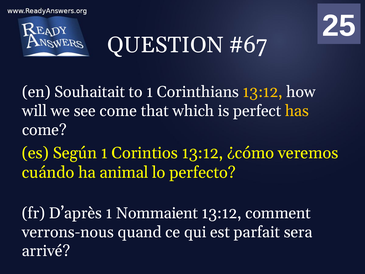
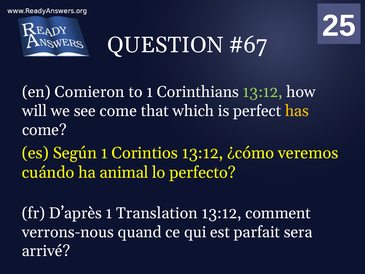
Souhaitait: Souhaitait -> Comieron (90, 92)
13:12 colour: yellow -> light green (263, 92)
Nommaient: Nommaient -> Translation (157, 213)
